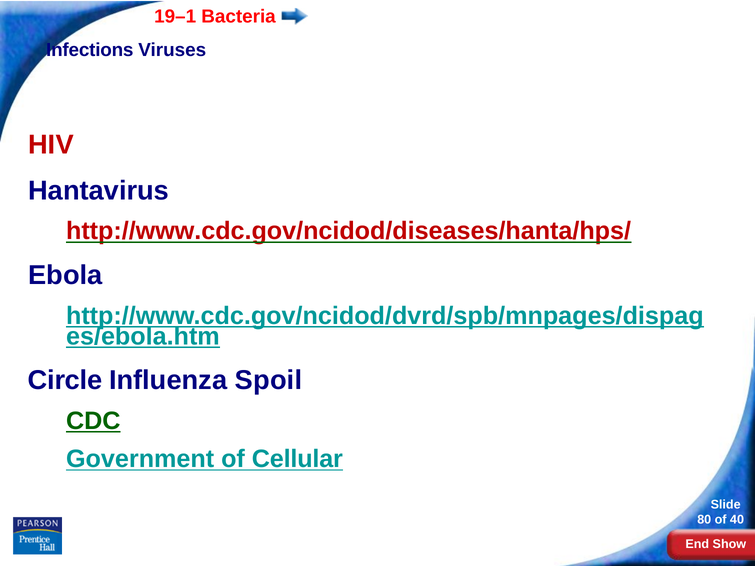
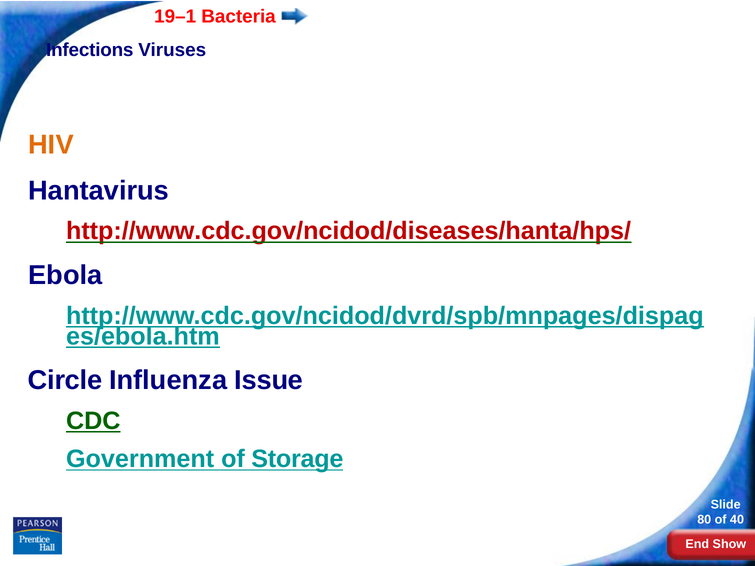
HIV colour: red -> orange (51, 145)
Spoil: Spoil -> Issue (269, 381)
Cellular: Cellular -> Storage (297, 459)
